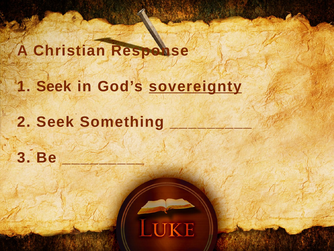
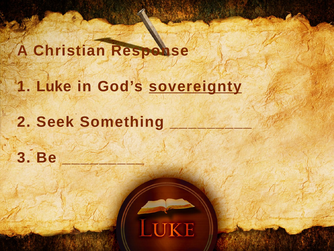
1 Seek: Seek -> Luke (54, 86)
